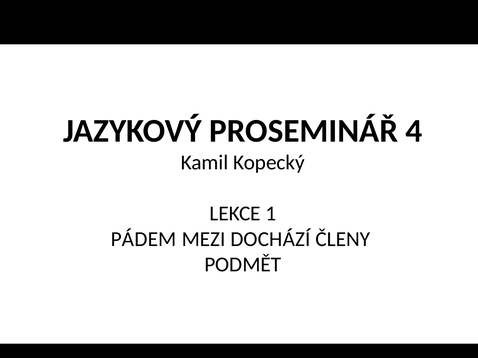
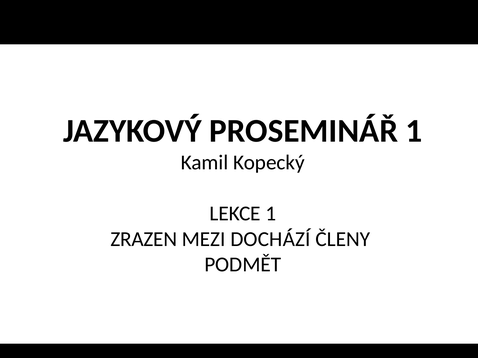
PROSEMINÁŘ 4: 4 -> 1 (414, 131)
PÁDEM: PÁDEM -> ZRAZEN (144, 239)
